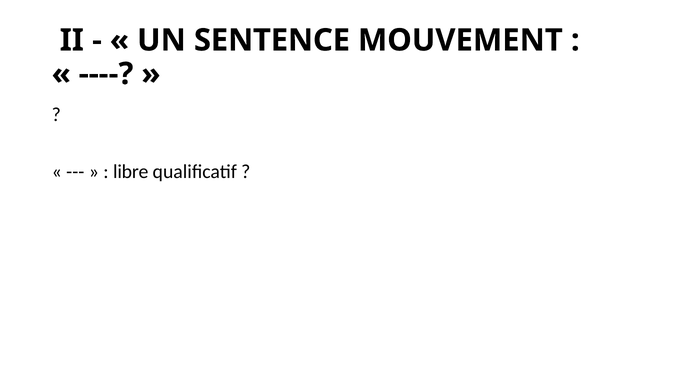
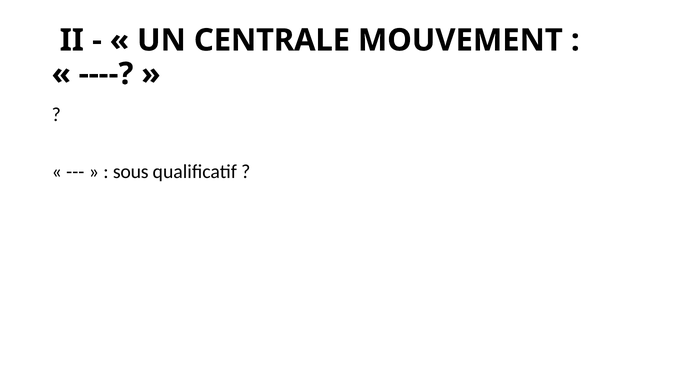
SENTENCE: SENTENCE -> CENTRALE (272, 40)
libre: libre -> sous (131, 171)
